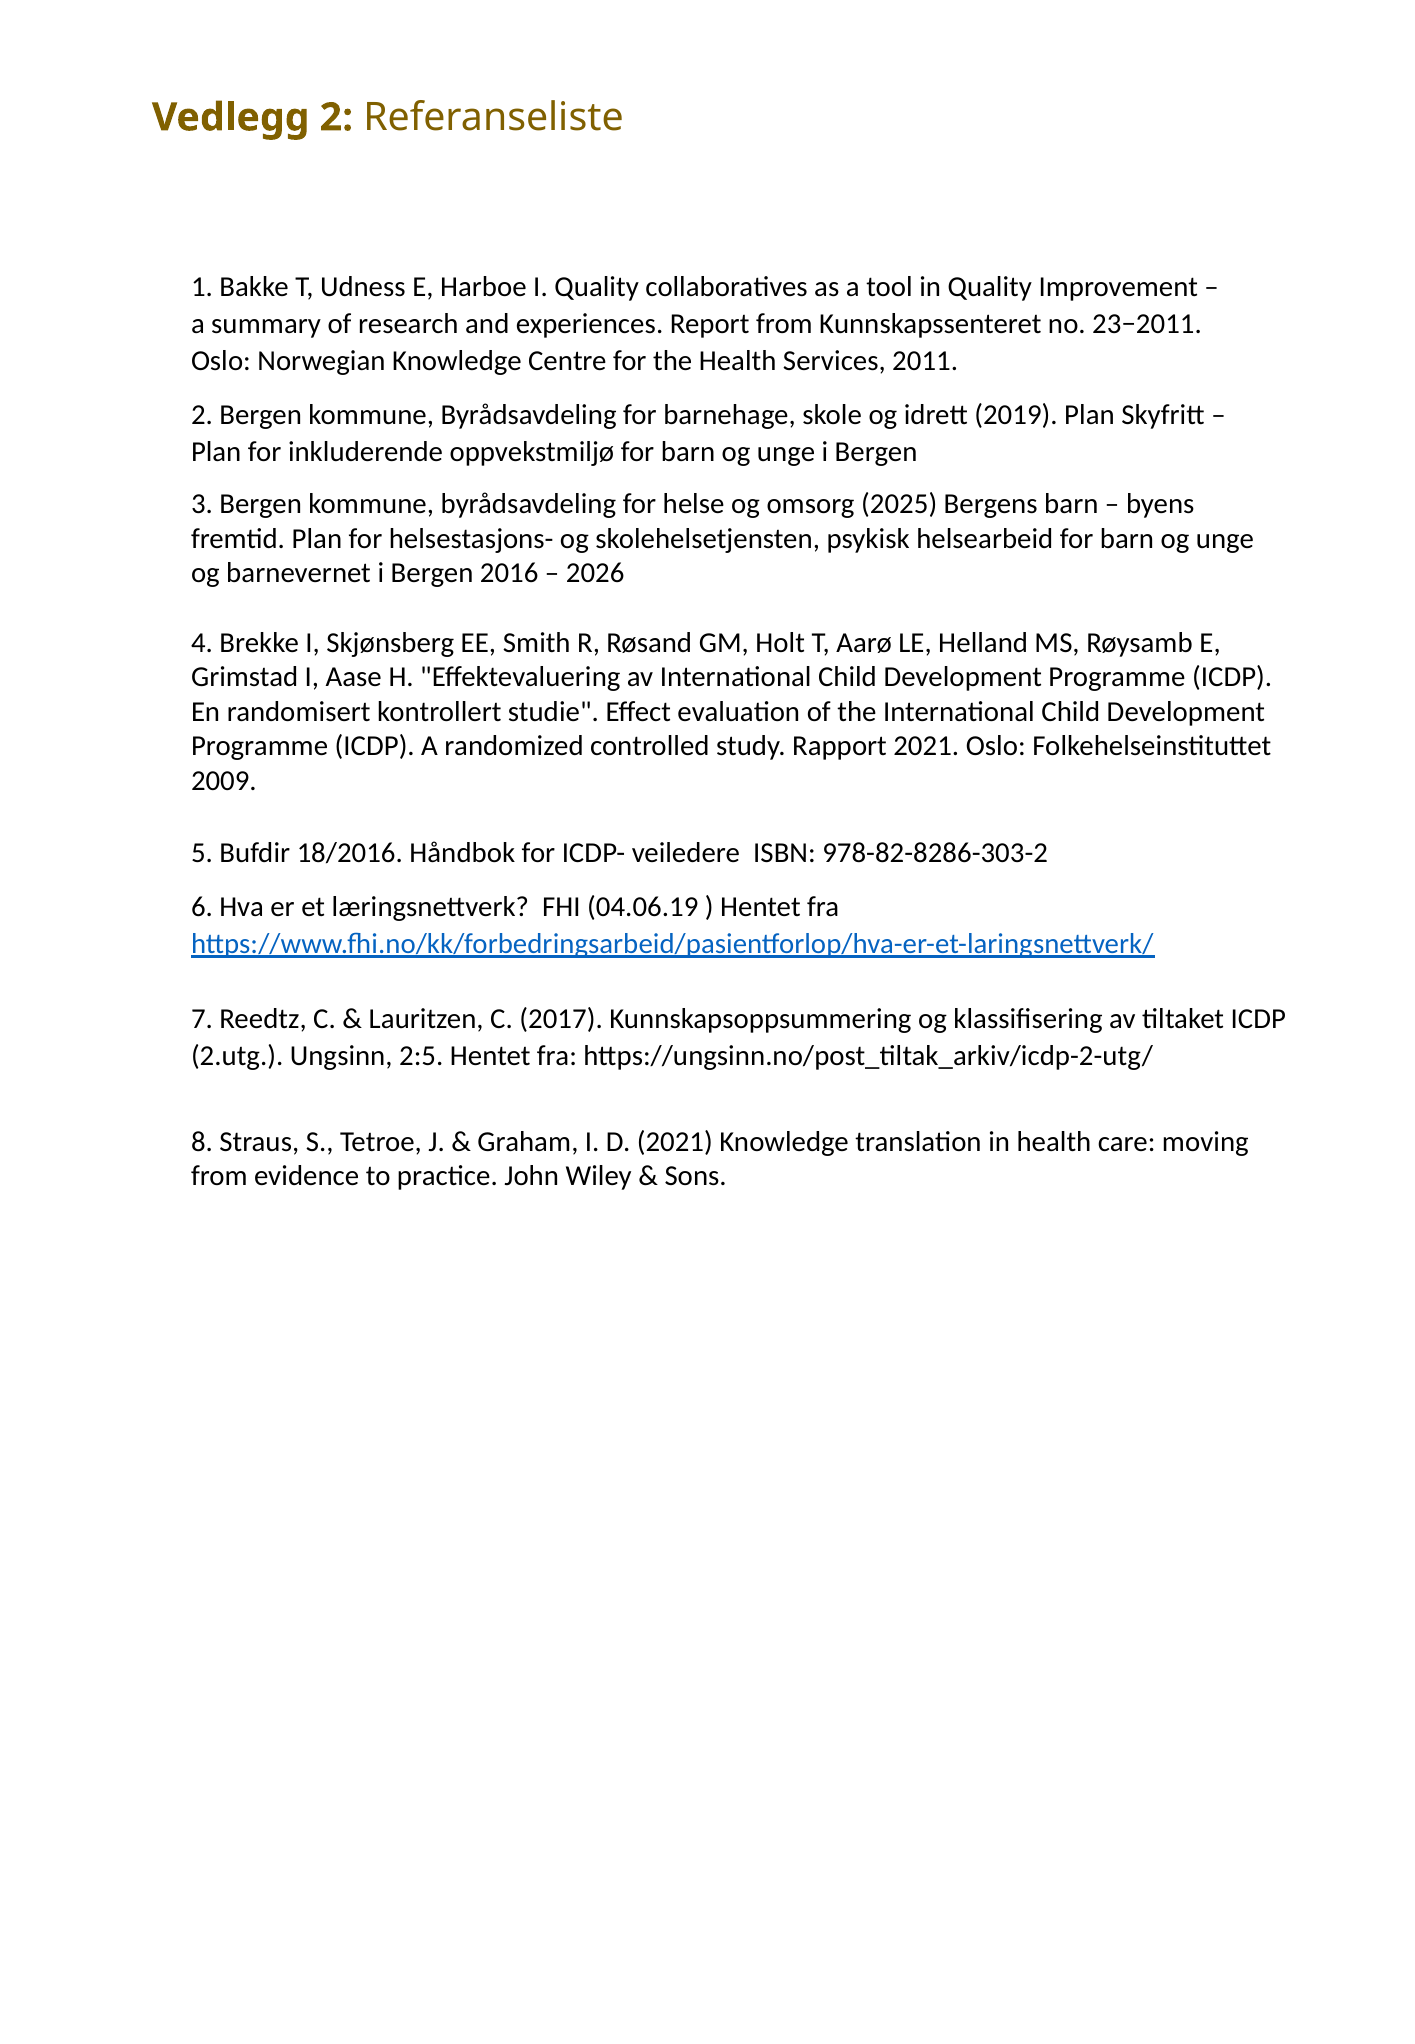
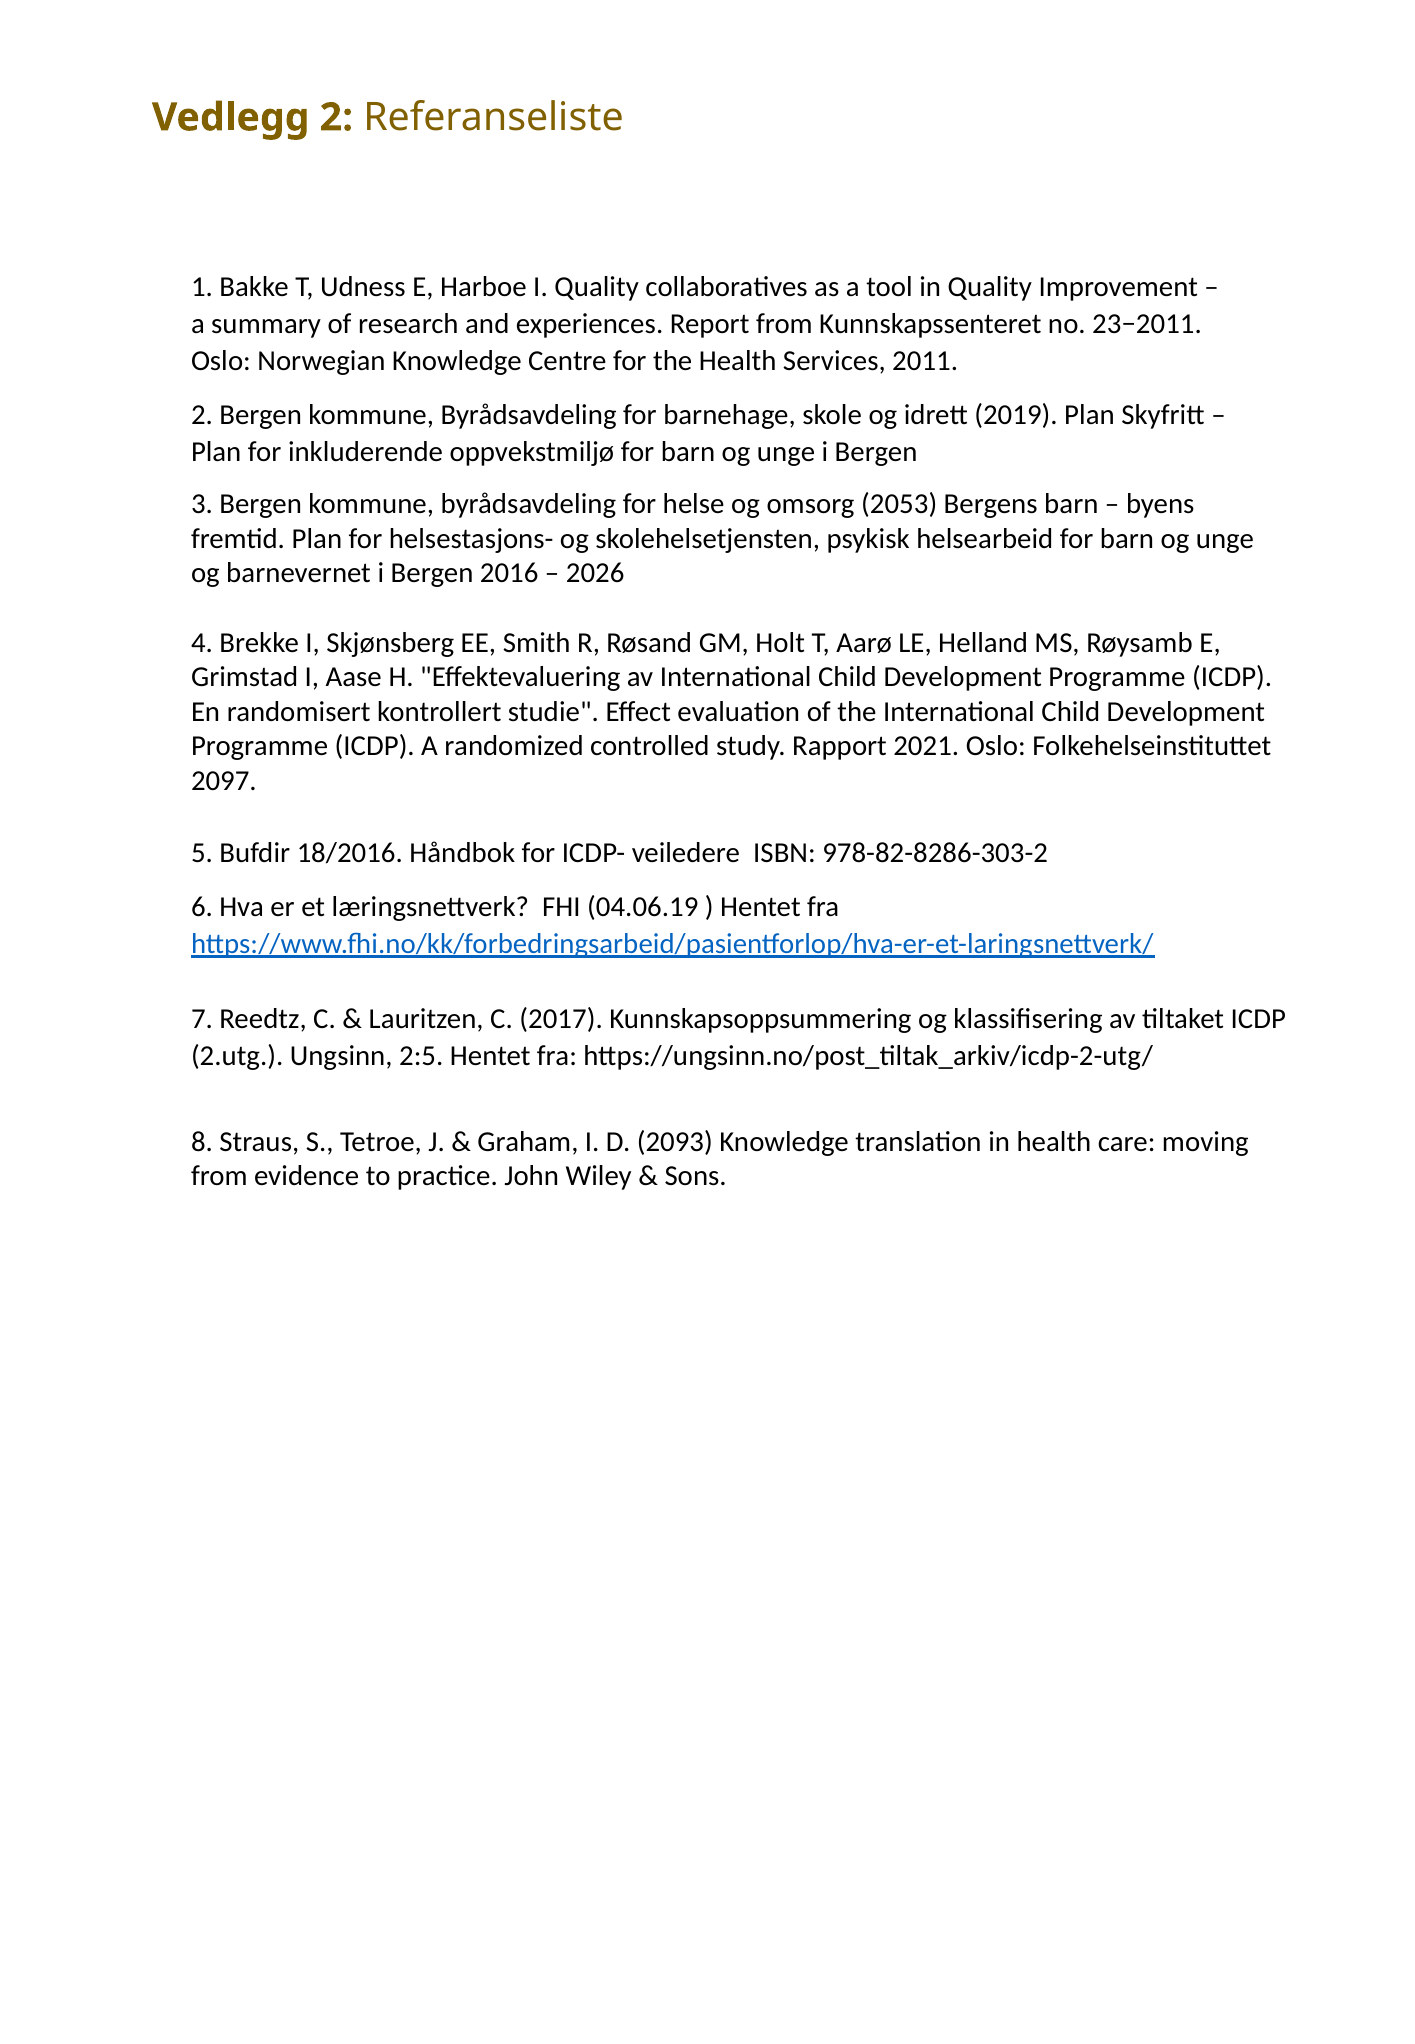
2025: 2025 -> 2053 (899, 504)
2009: 2009 -> 2097 (224, 781)
D 2021: 2021 -> 2093 (675, 1142)
